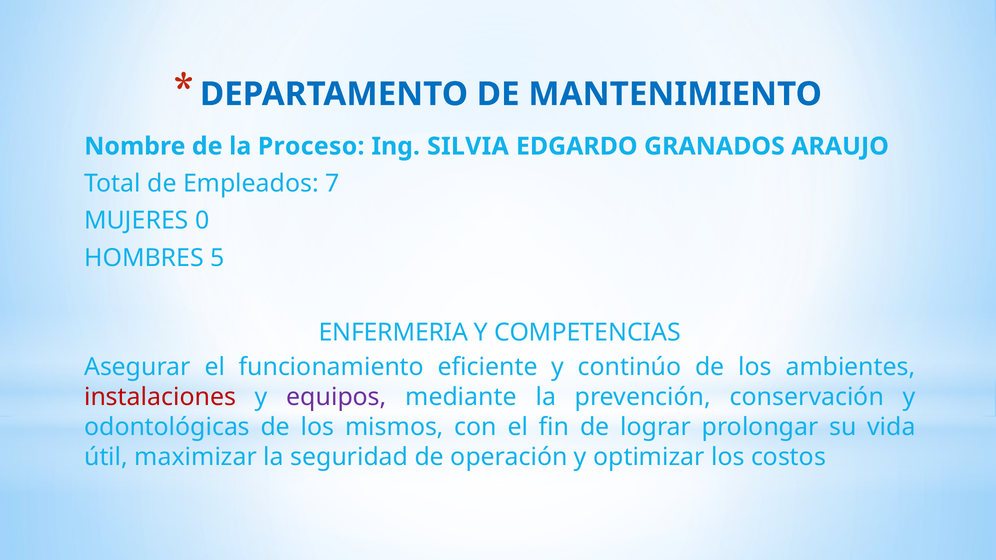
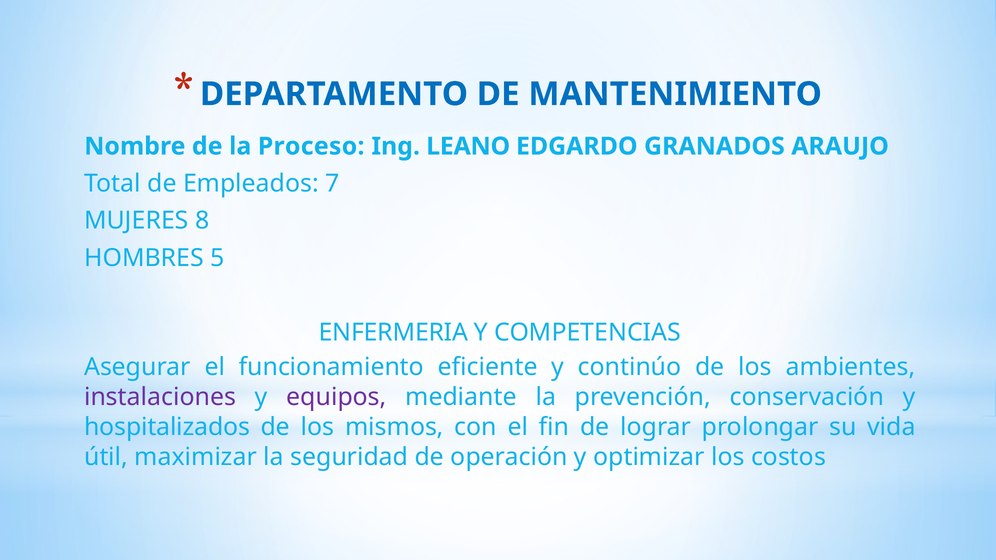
SILVIA: SILVIA -> LEANO (468, 146)
0: 0 -> 8 (202, 221)
instalaciones colour: red -> purple (160, 397)
odontológicas: odontológicas -> hospitalizados (167, 427)
